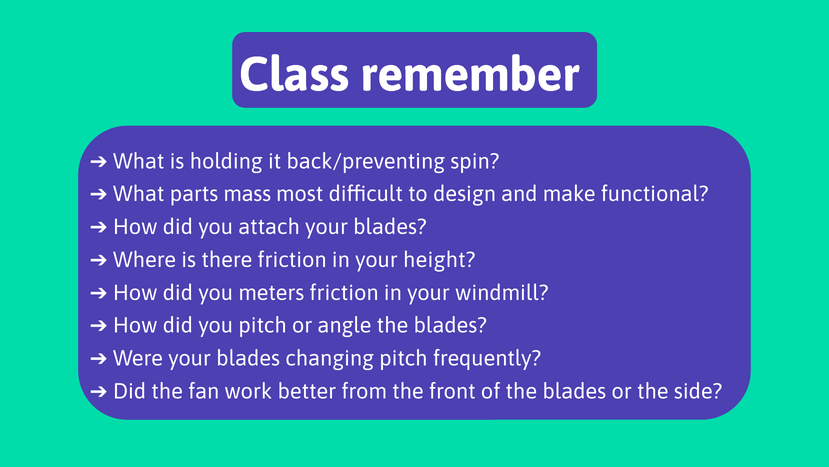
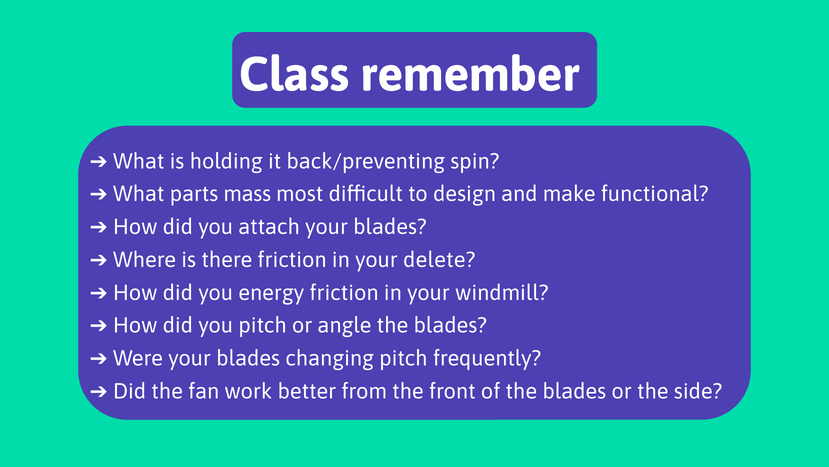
height: height -> delete (439, 260)
meters: meters -> energy (271, 292)
